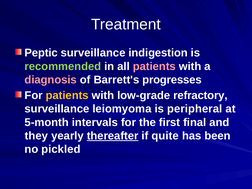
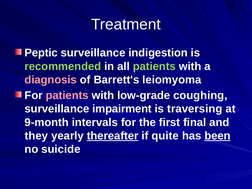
patients colour: pink -> light green (154, 66)
progresses: progresses -> leiomyoma (172, 80)
patients colour: yellow -> pink (67, 95)
refractory: refractory -> coughing (200, 95)
leiomyoma: leiomyoma -> impairment (122, 109)
peripheral: peripheral -> traversing (195, 109)
5-month: 5-month -> 9-month (47, 122)
been underline: none -> present (218, 136)
pickled: pickled -> suicide (61, 149)
